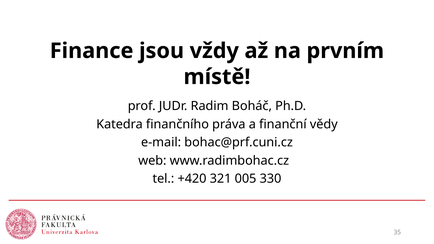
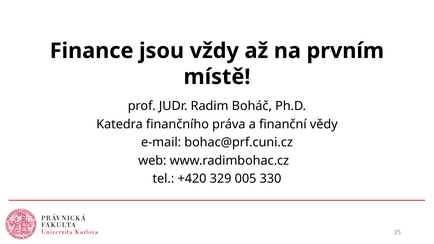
321: 321 -> 329 (221, 179)
